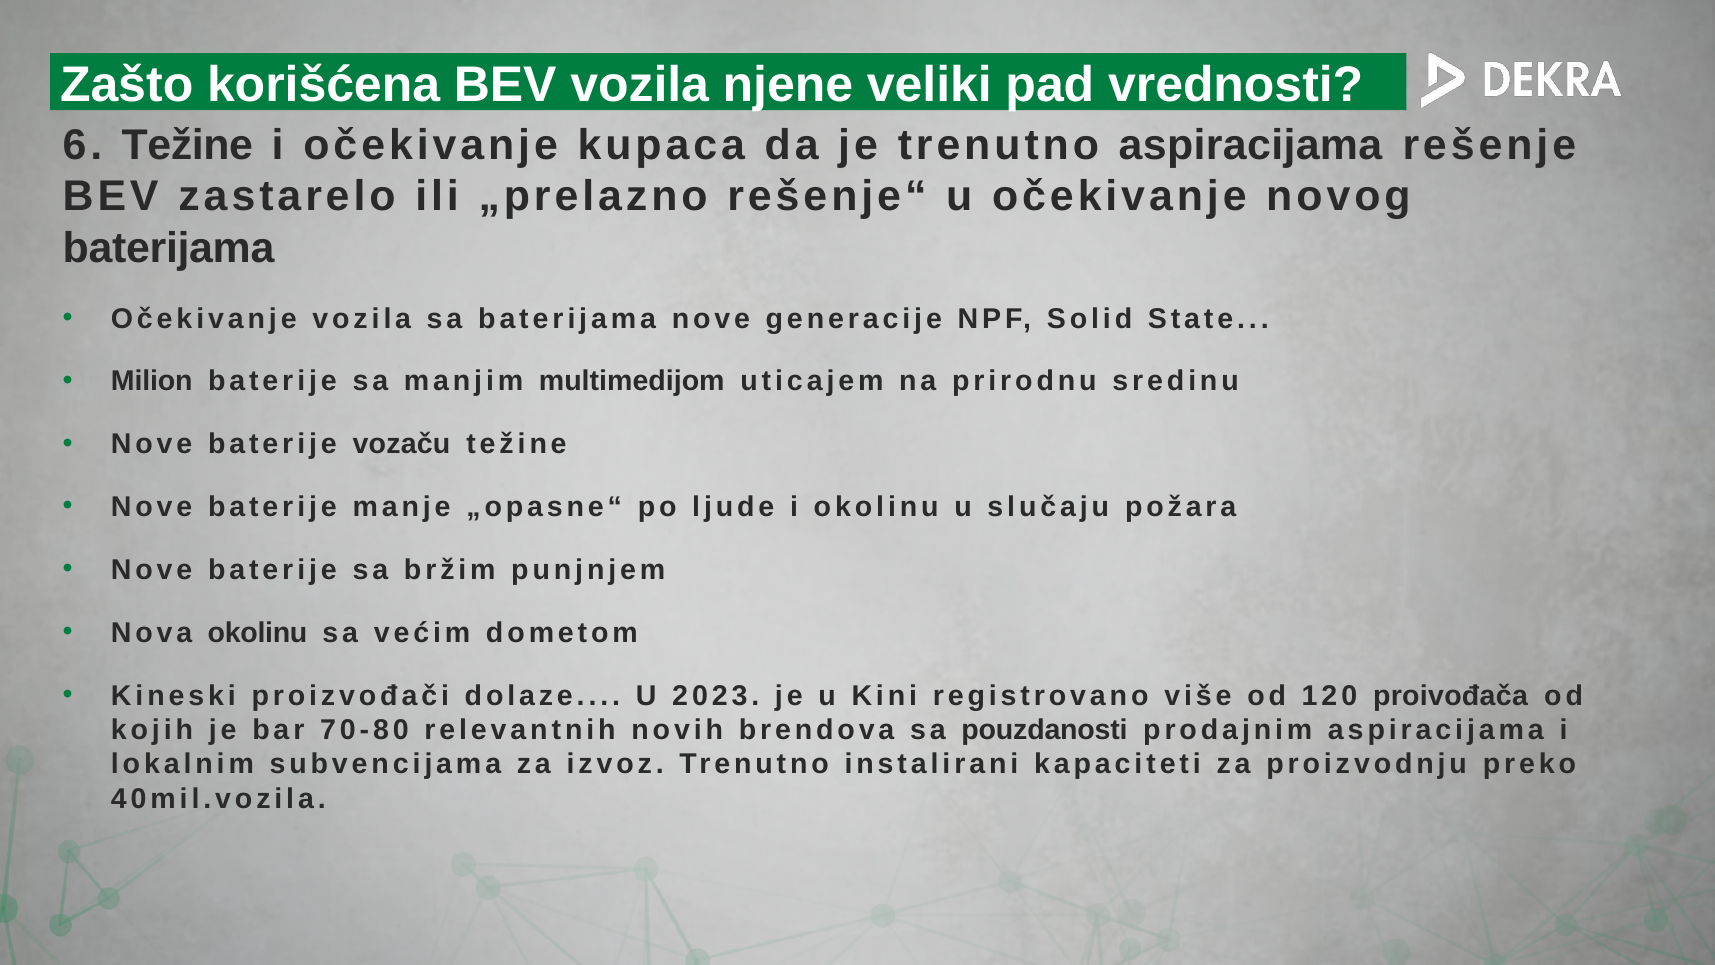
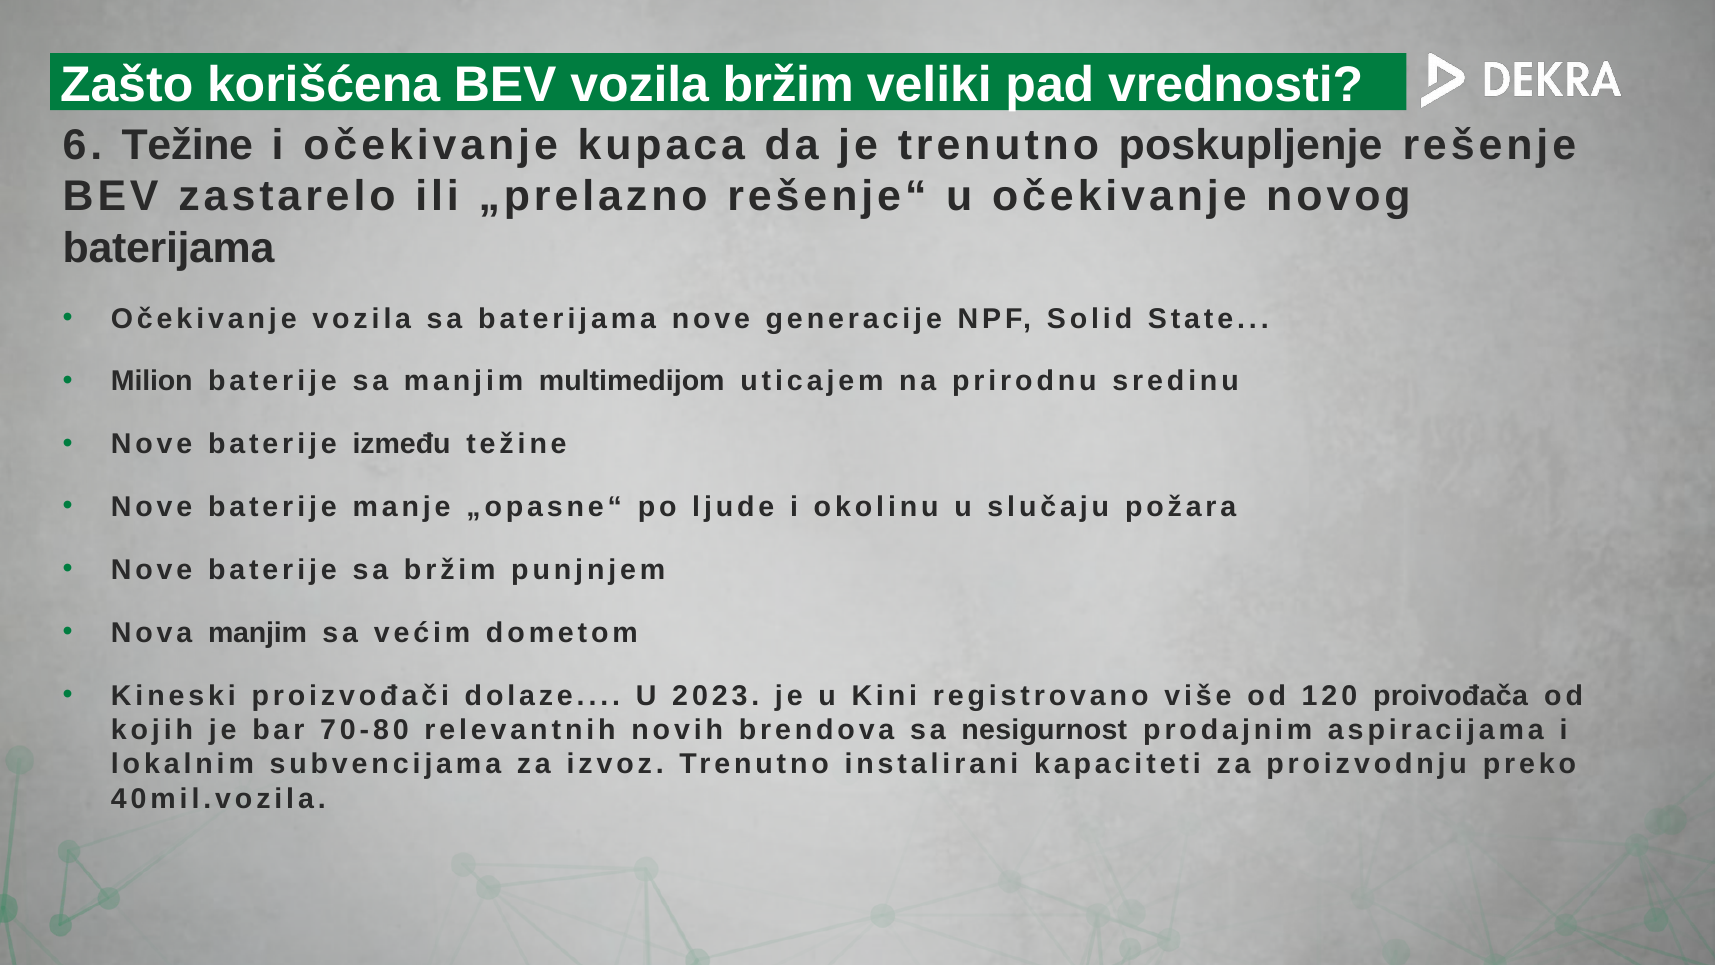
vozila njene: njene -> bržim (788, 85)
trenutno aspiracijama: aspiracijama -> poskupljenje (1251, 145)
vozaču: vozaču -> između (402, 444)
Nova okolinu: okolinu -> manjim (257, 633)
pouzdanosti: pouzdanosti -> nesigurnost (1044, 730)
